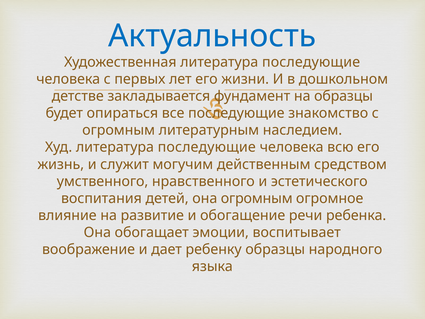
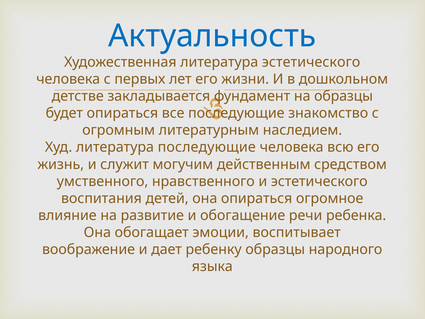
Художественная литература последующие: последующие -> эстетического (311, 62)
она огромным: огромным -> опираться (257, 198)
